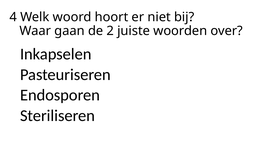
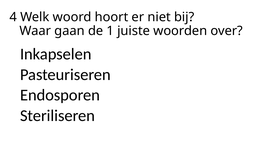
2: 2 -> 1 (110, 31)
